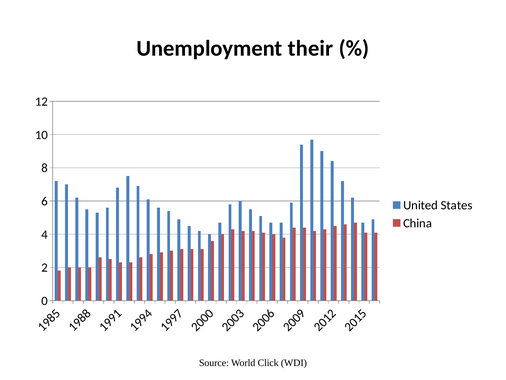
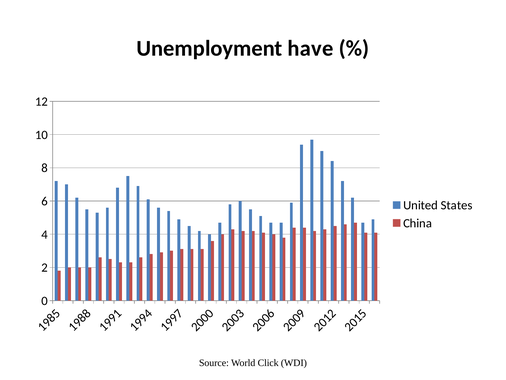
their: their -> have (310, 48)
